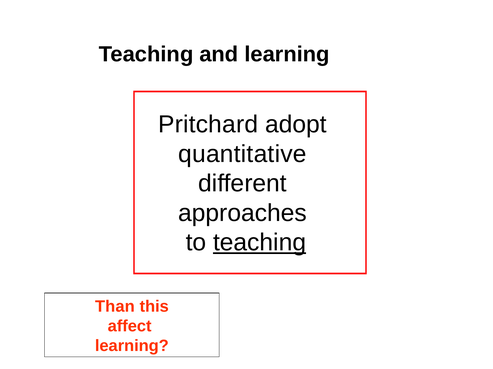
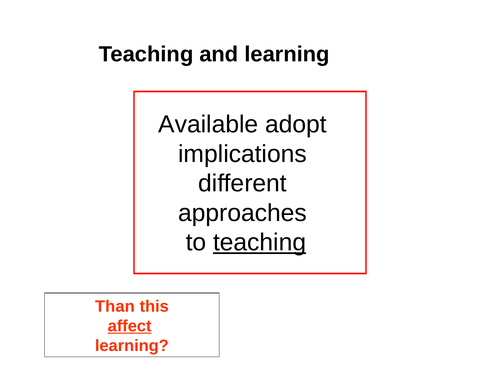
Pritchard: Pritchard -> Available (208, 125)
quantitative: quantitative -> implications (243, 154)
affect underline: none -> present (130, 327)
